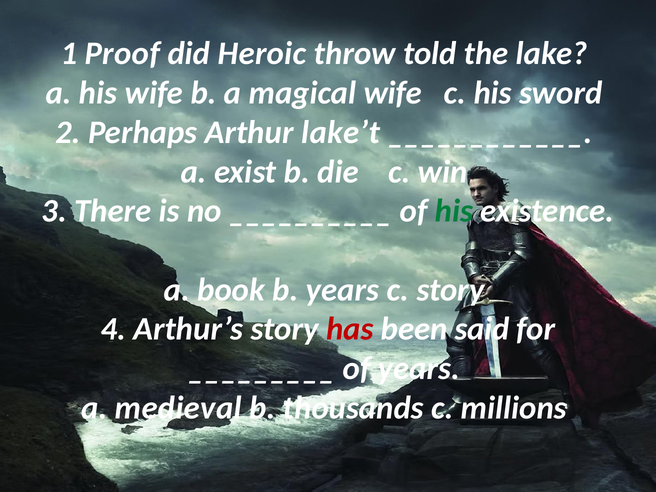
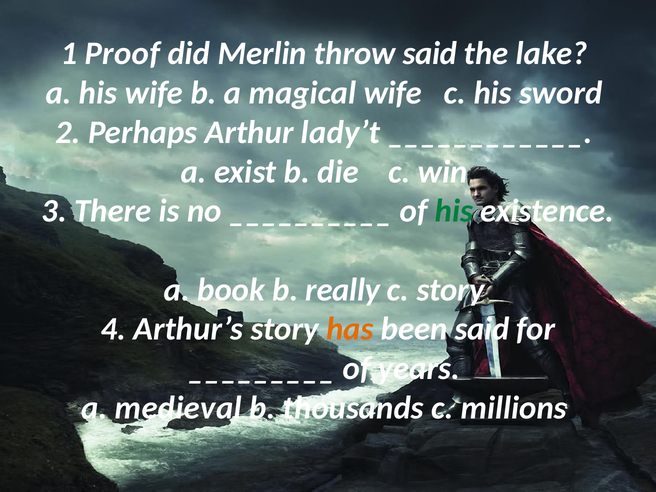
Heroic: Heroic -> Merlin (262, 54)
throw told: told -> said (430, 54)
lake’t: lake’t -> lady’t (341, 132)
b years: years -> really (343, 290)
has colour: red -> orange (350, 329)
